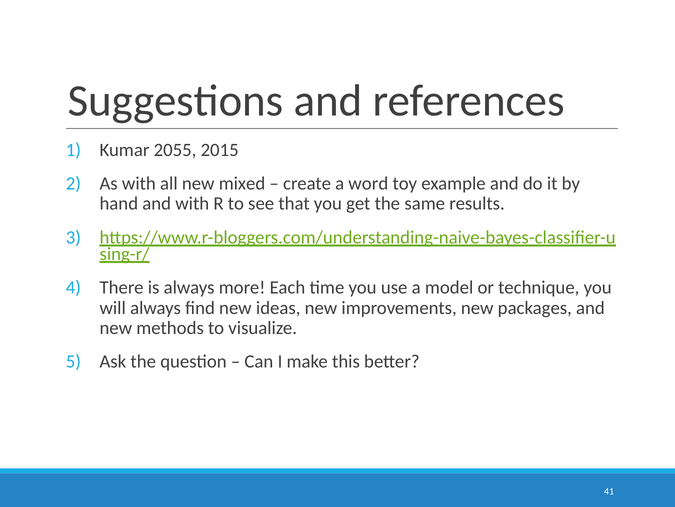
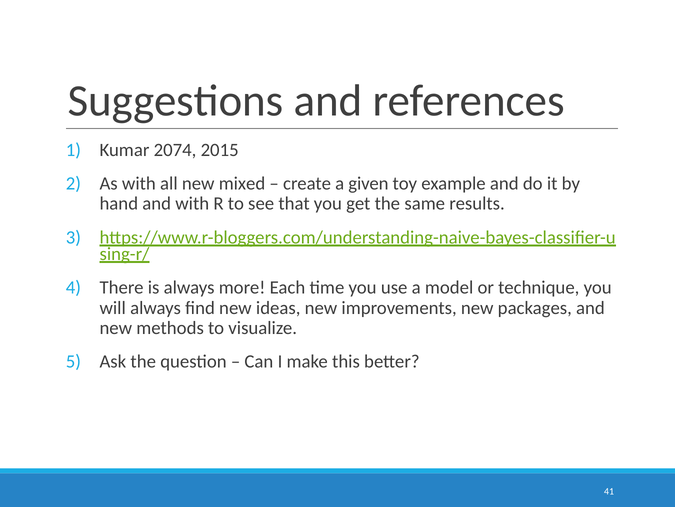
2055: 2055 -> 2074 (175, 150)
word: word -> given (368, 183)
